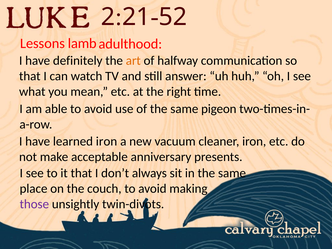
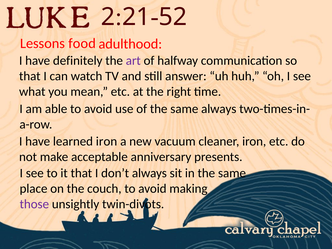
lamb: lamb -> food (82, 44)
art colour: orange -> purple (133, 61)
same pigeon: pigeon -> always (219, 109)
